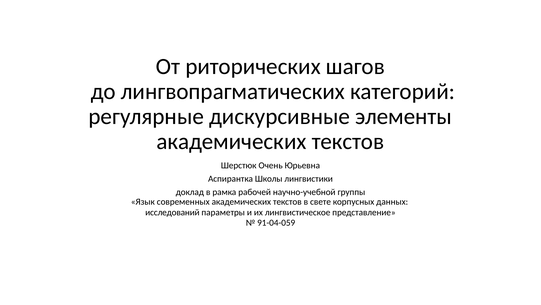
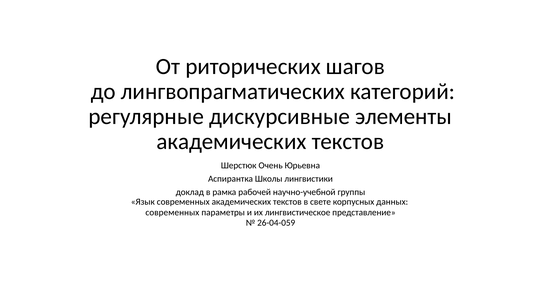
исследований: исследований -> современных (172, 212)
91-04-059: 91-04-059 -> 26-04-059 (276, 222)
